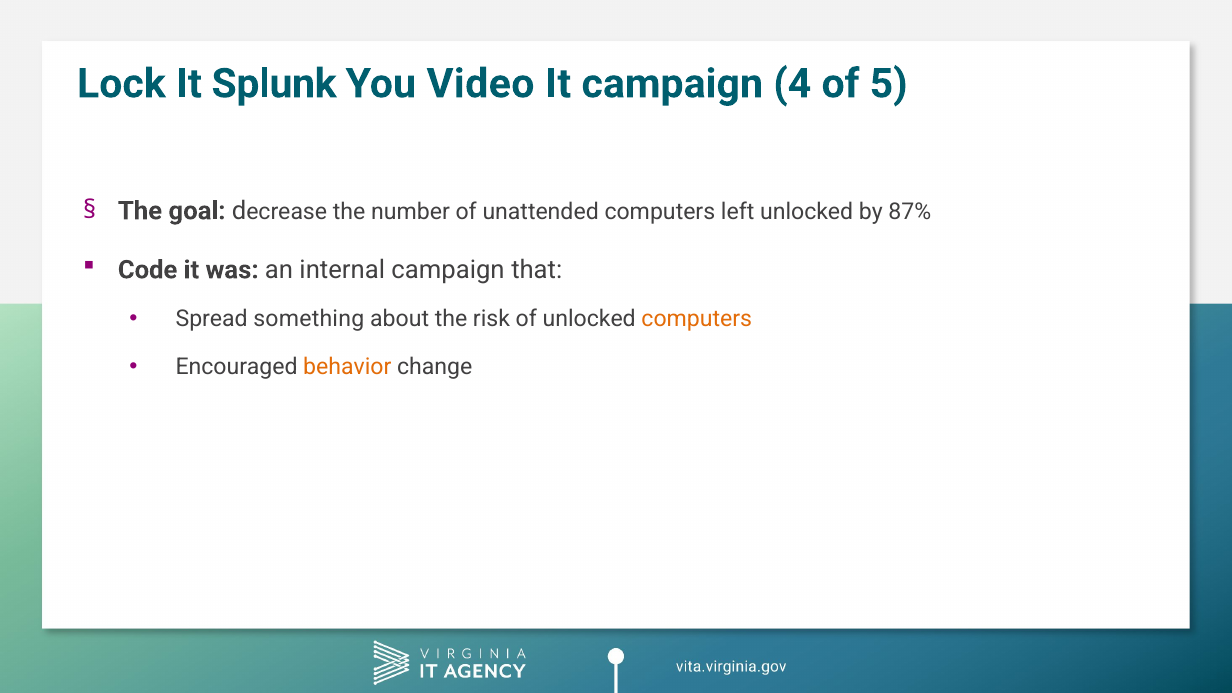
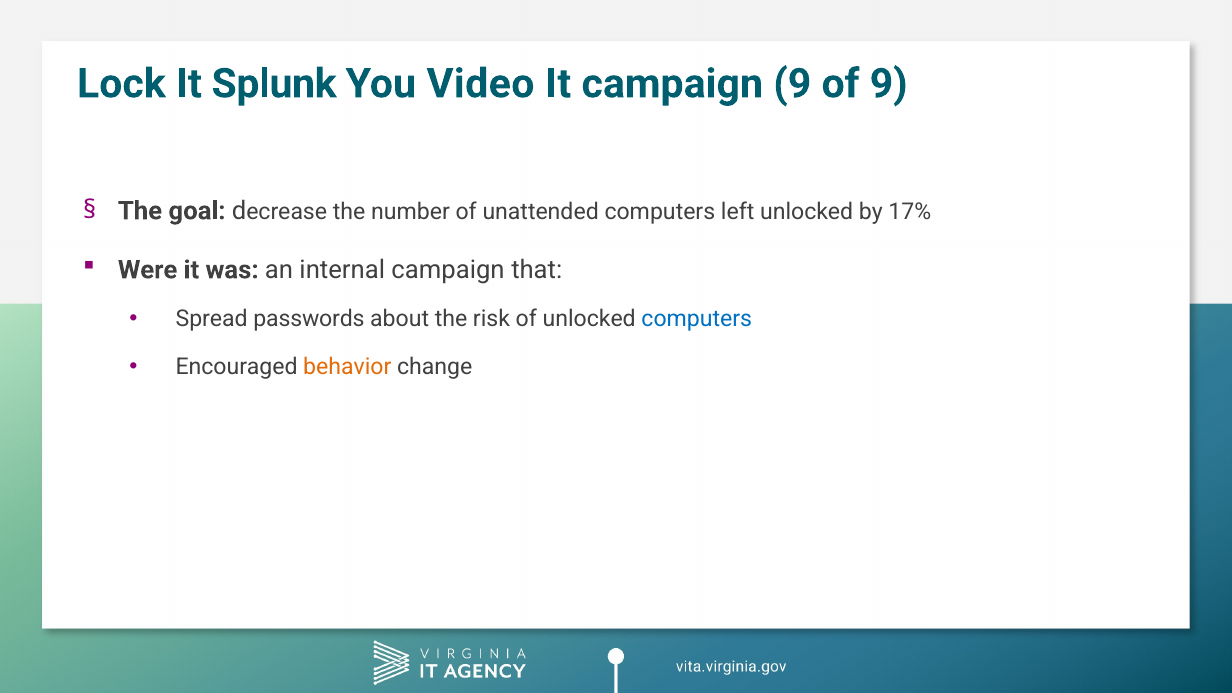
campaign 4: 4 -> 9 (792, 84)
of 5: 5 -> 9 (889, 84)
87%: 87% -> 17% (910, 212)
Code: Code -> Were (148, 270)
something: something -> passwords (309, 319)
computers colour: orange -> blue (697, 319)
